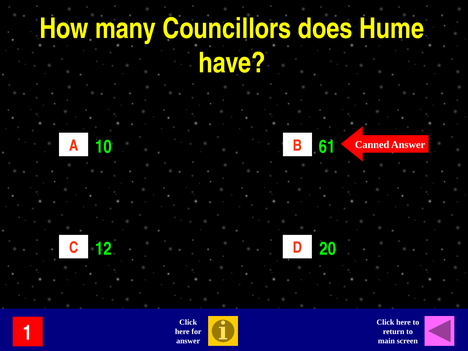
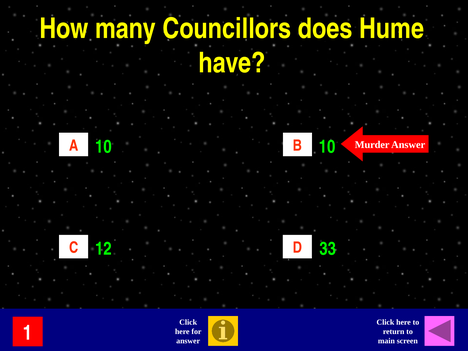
Canned: Canned -> Murder (372, 145)
10 61: 61 -> 10 (327, 147)
20: 20 -> 33 (328, 249)
